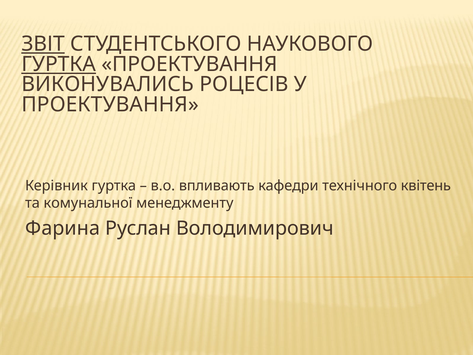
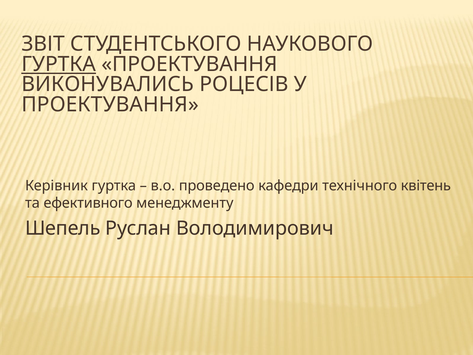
ЗВІТ underline: present -> none (43, 44)
впливають: впливають -> проведено (217, 186)
комунальної: комунальної -> ефективного (88, 203)
Фарина: Фарина -> Шепель (63, 228)
